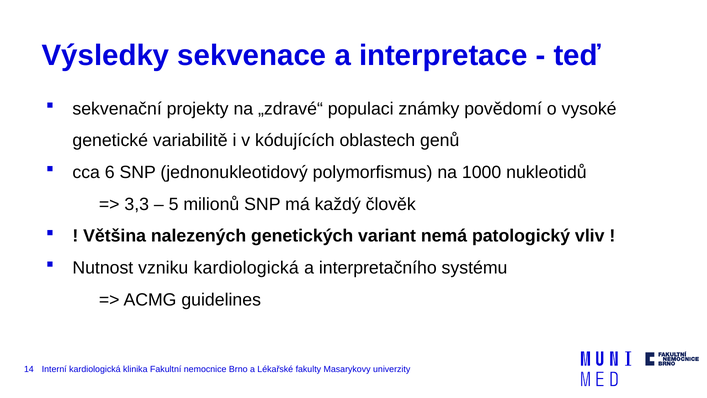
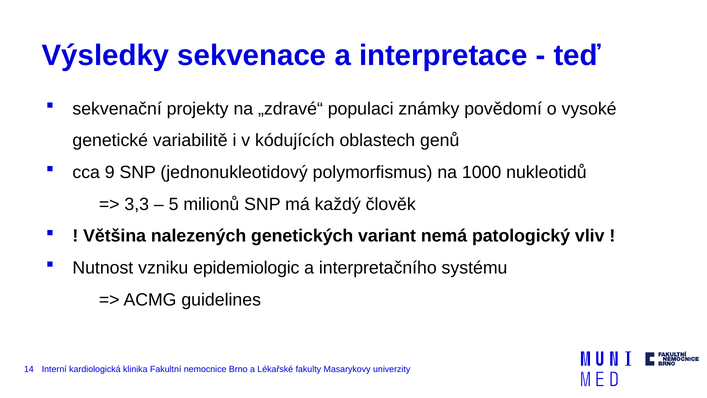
6: 6 -> 9 (110, 172)
vzniku kardiologická: kardiologická -> epidemiologic (246, 268)
